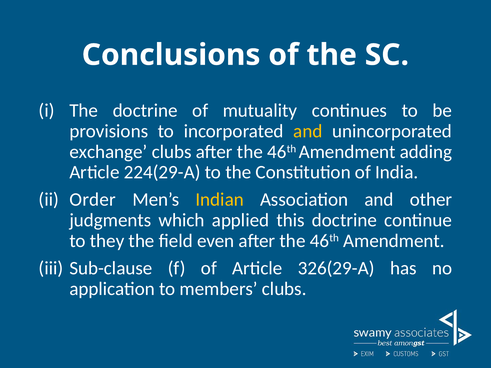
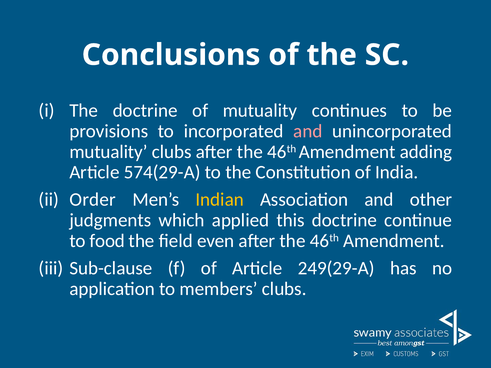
and colour: yellow -> pink (308, 131)
exchange: exchange -> mutuality (108, 152)
224(29-A: 224(29-A -> 574(29-A (162, 172)
they: they -> food (107, 241)
326(29-A: 326(29-A -> 249(29-A (336, 268)
